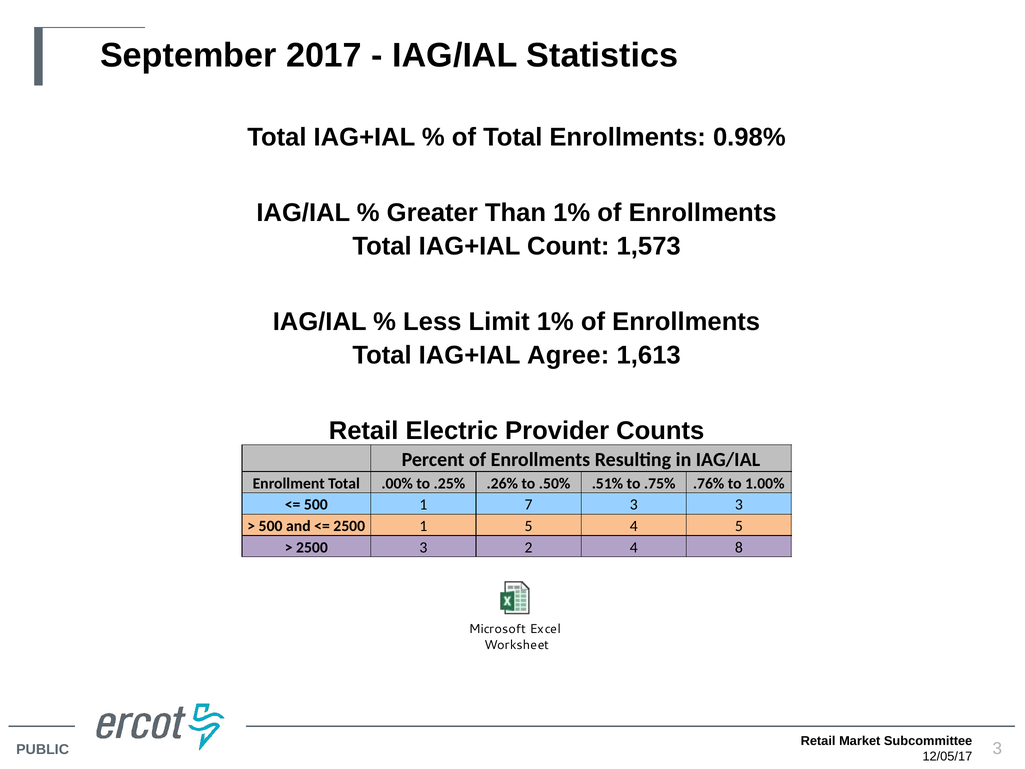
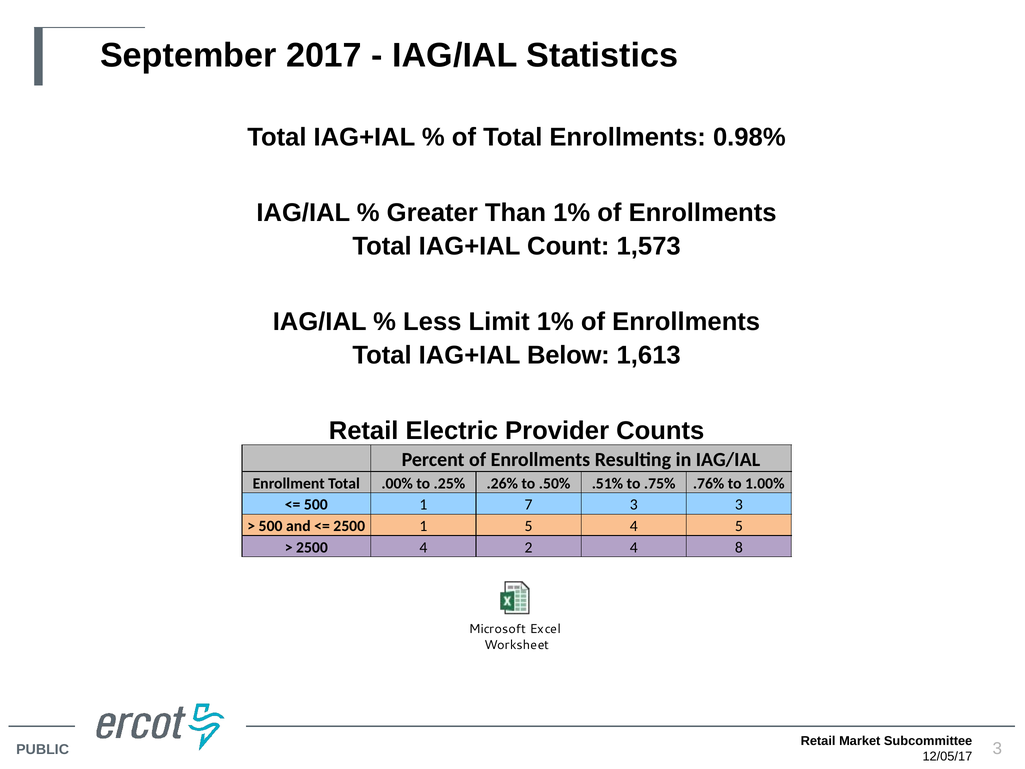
Agree: Agree -> Below (568, 355)
2500 3: 3 -> 4 (423, 547)
